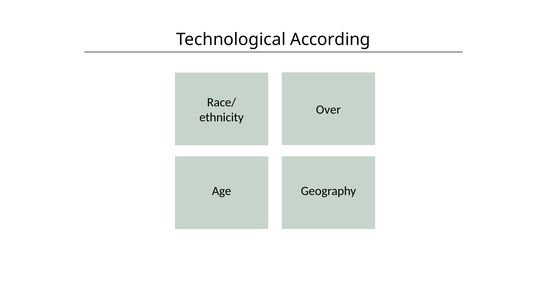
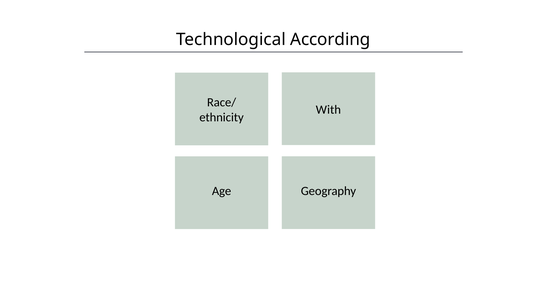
Over: Over -> With (328, 109)
